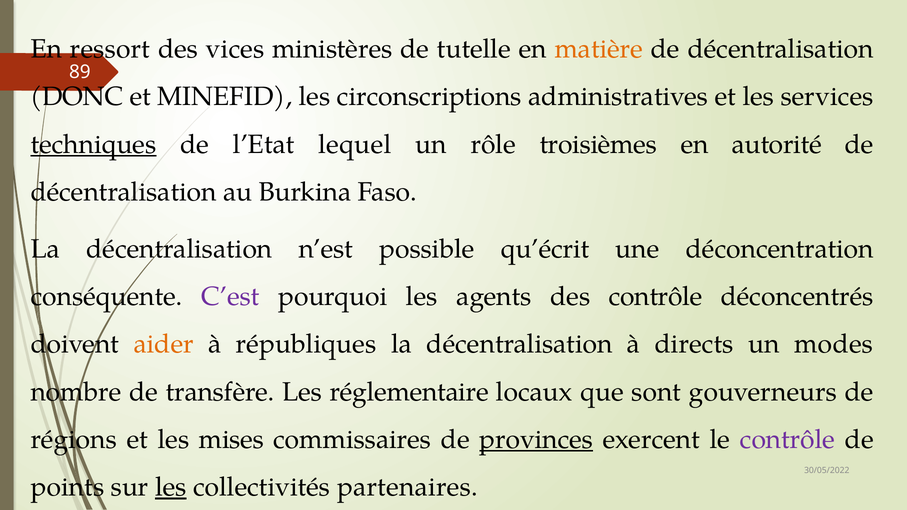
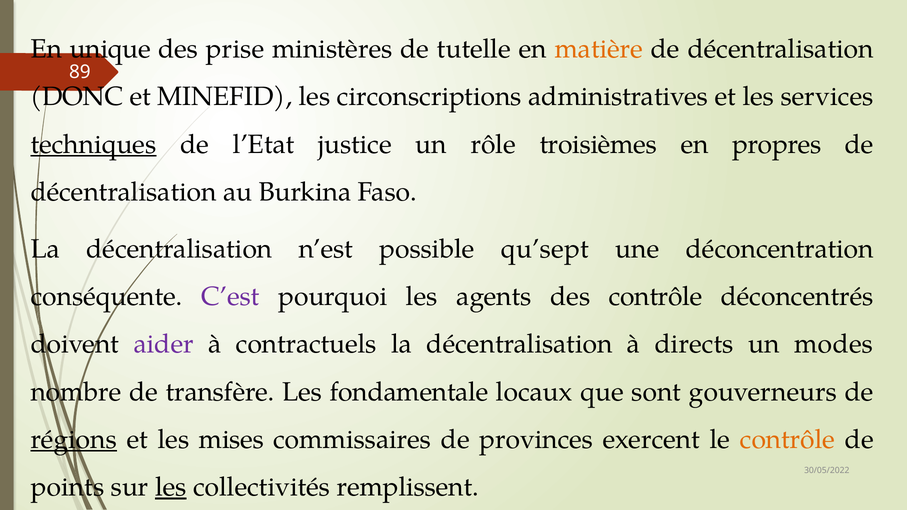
ressort: ressort -> unique (110, 49)
vices: vices -> prise (235, 49)
lequel: lequel -> justice (355, 144)
autorité: autorité -> propres (777, 144)
qu’écrit: qu’écrit -> qu’sept (545, 249)
aider colour: orange -> purple (164, 344)
républiques: républiques -> contractuels (306, 344)
réglementaire: réglementaire -> fondamentale (409, 392)
régions underline: none -> present (74, 440)
provinces underline: present -> none (536, 440)
contrôle colour: purple -> orange (787, 440)
partenaires: partenaires -> remplissent (408, 487)
